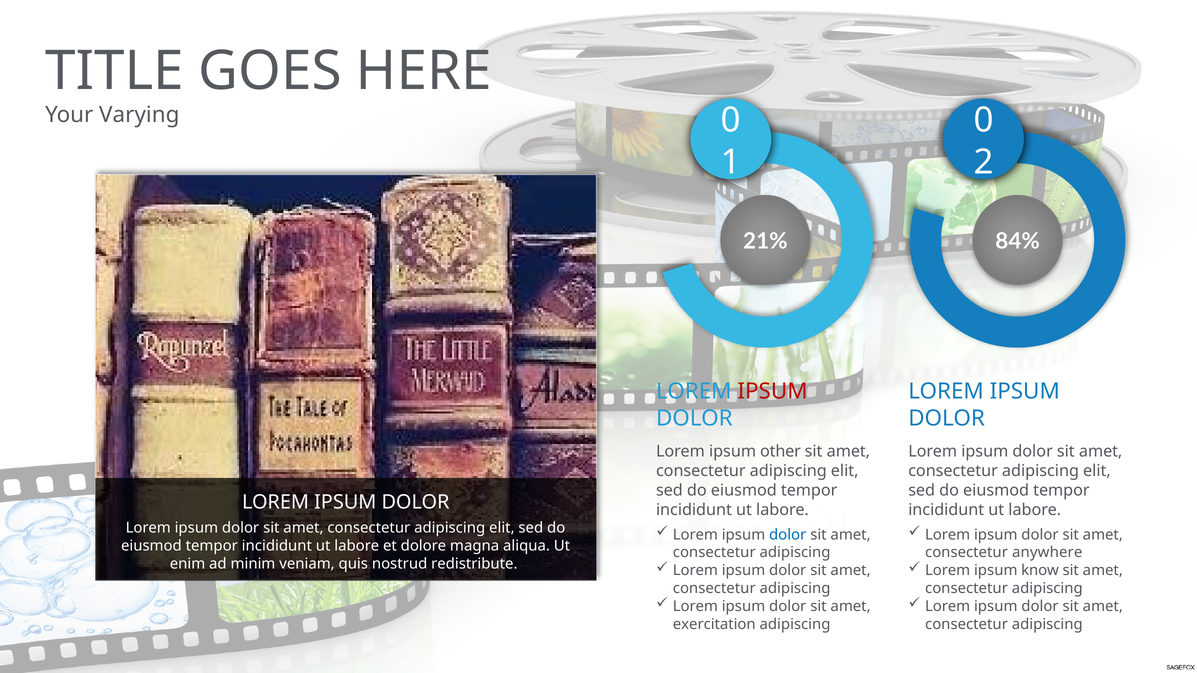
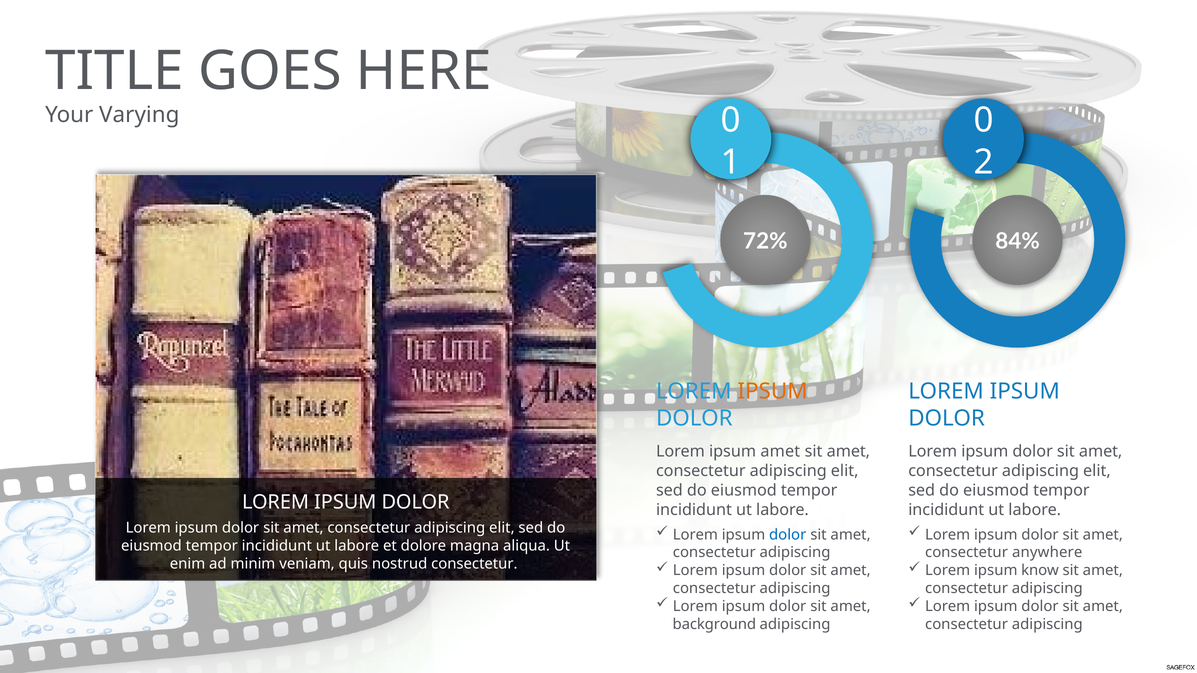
21%: 21% -> 72% (765, 242)
IPSUM colour: red -> orange (773, 392)
ipsum other: other -> amet (780, 452)
nostrud redistribute: redistribute -> consectetur (474, 564)
exercitation: exercitation -> background (714, 625)
